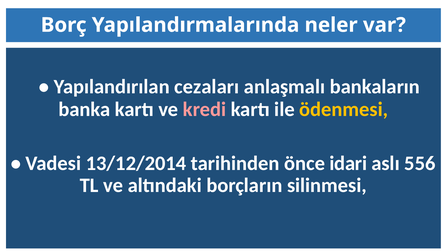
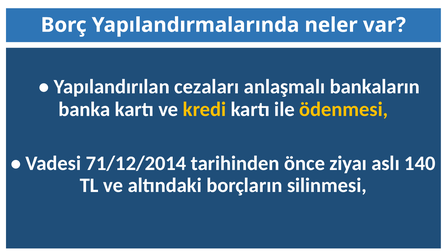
kredi colour: pink -> yellow (205, 109)
13/12/2014: 13/12/2014 -> 71/12/2014 (136, 163)
idari: idari -> ziyaı (348, 163)
556: 556 -> 140 (420, 163)
